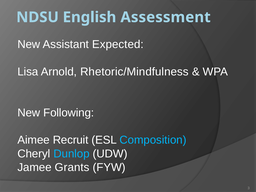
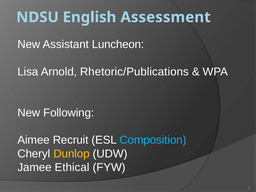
Expected: Expected -> Luncheon (118, 44)
Rhetoric/Mindfulness: Rhetoric/Mindfulness -> Rhetoric/Publications (134, 72)
Dunlop colour: light blue -> yellow (71, 154)
Grants: Grants -> Ethical (72, 167)
